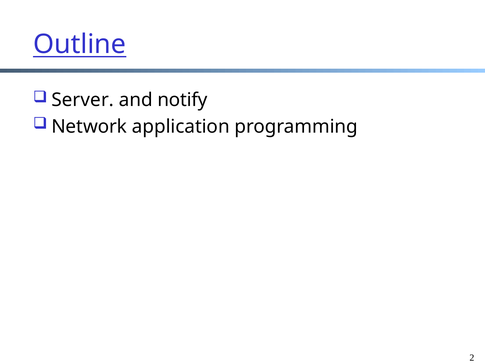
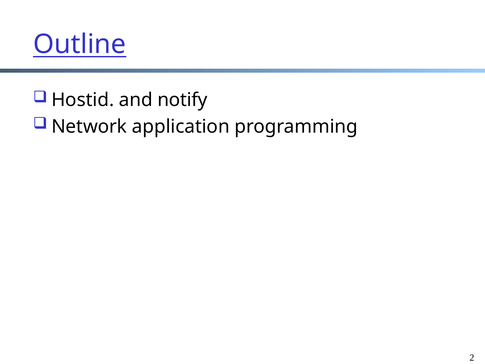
Server: Server -> Hostid (83, 100)
